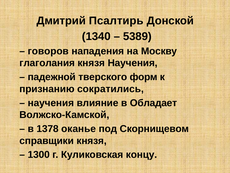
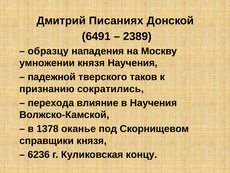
Псалтирь: Псалтирь -> Писаниях (116, 21)
1340: 1340 -> 6491 (96, 36)
5389: 5389 -> 2389 (137, 36)
говоров: говоров -> образцу (48, 51)
глаголания: глаголания -> умножении (47, 63)
форм: форм -> таков (144, 77)
научения: научения -> перехода (51, 103)
в Обладает: Обладает -> Научения (153, 103)
1300: 1300 -> 6236 (39, 154)
